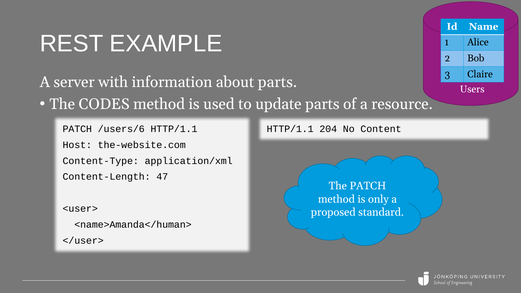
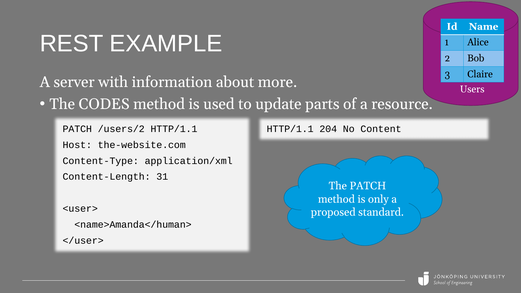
about parts: parts -> more (278, 82)
/users/6: /users/6 -> /users/2 (121, 129)
47: 47 -> 31 (162, 177)
